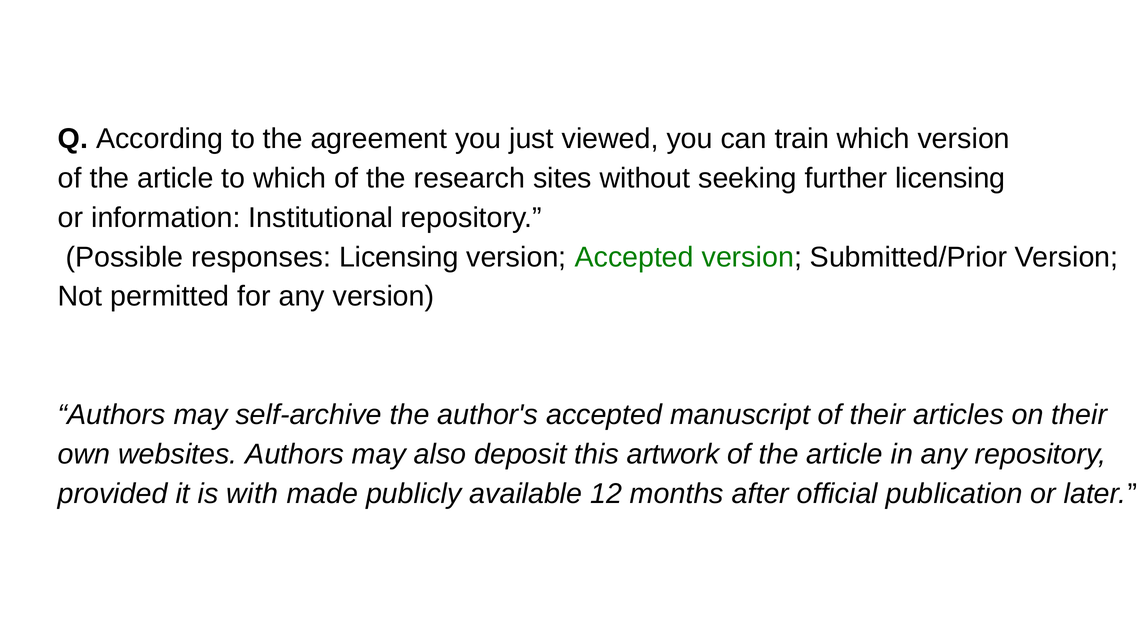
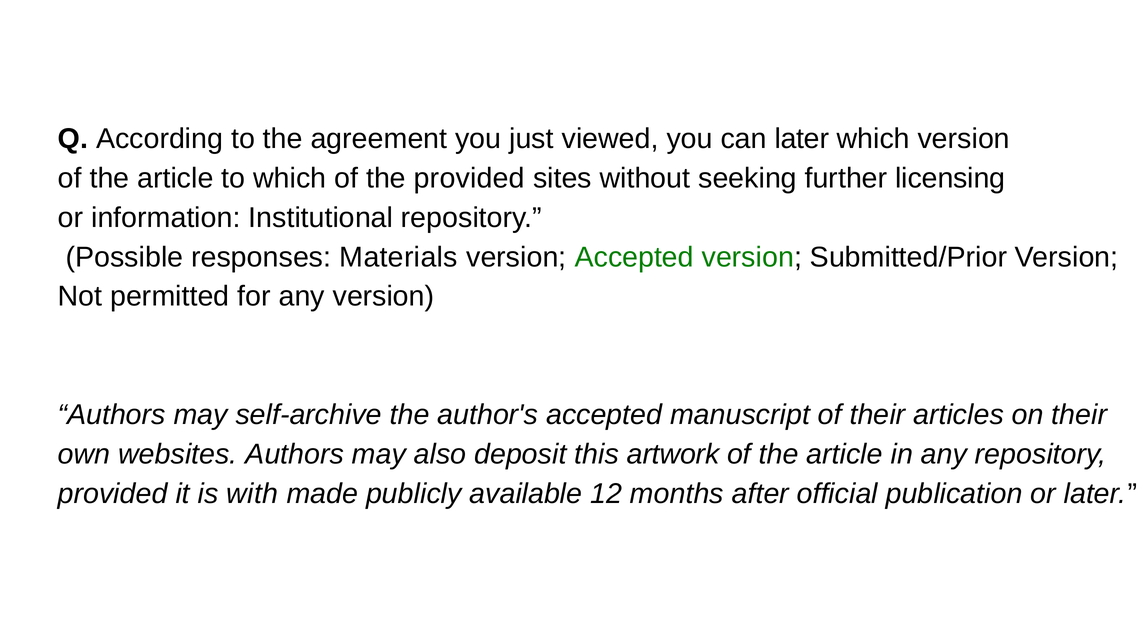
can train: train -> later (802, 139)
the research: research -> provided (469, 178)
responses Licensing: Licensing -> Materials (399, 257)
